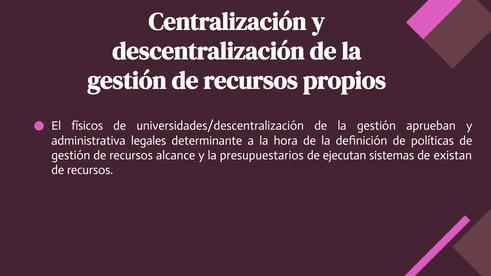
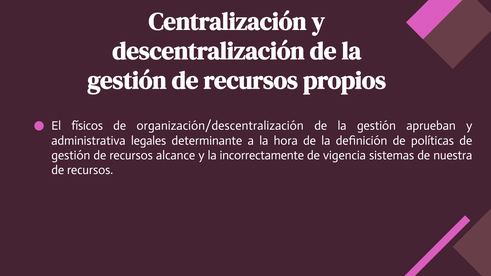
universidades/descentralización: universidades/descentralización -> organización/descentralización (220, 126)
presupuestarios: presupuestarios -> incorrectamente (262, 155)
ejecutan: ejecutan -> vigencia (344, 155)
existan: existan -> nuestra (453, 155)
